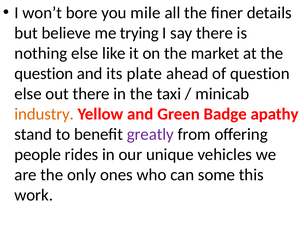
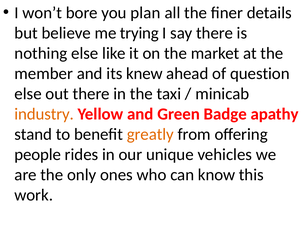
mile: mile -> plan (145, 13)
question: question -> member (44, 74)
plate: plate -> knew (144, 74)
greatly colour: purple -> orange (150, 134)
some: some -> know (217, 175)
